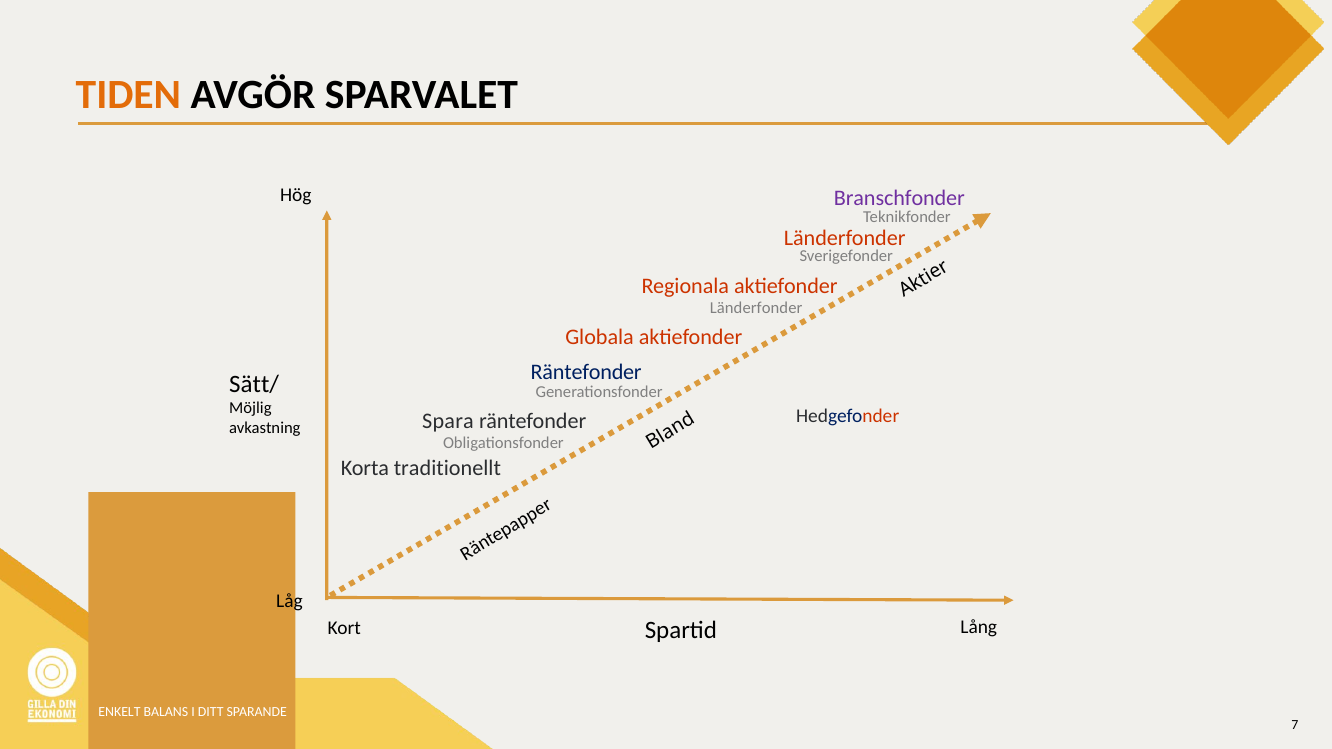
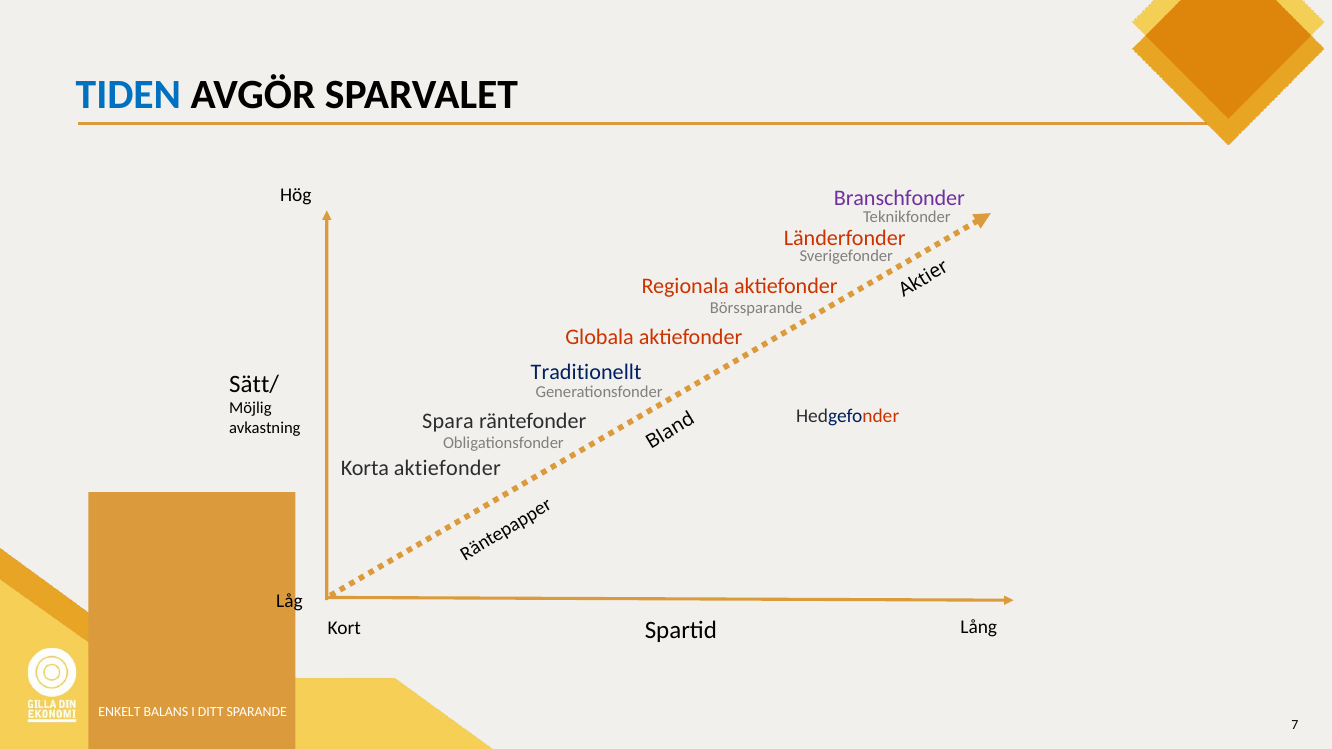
TIDEN colour: orange -> blue (128, 95)
Länderfonder: Länderfonder -> Börssparande (756, 308)
Räntefonder: Räntefonder -> Traditionellt (586, 372)
Korta traditionellt: traditionellt -> aktiefonder (447, 468)
